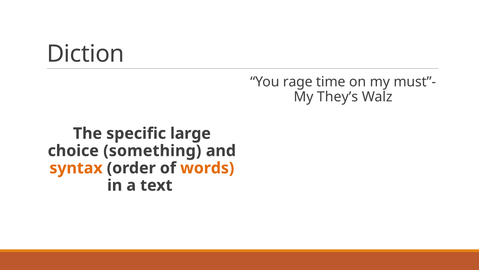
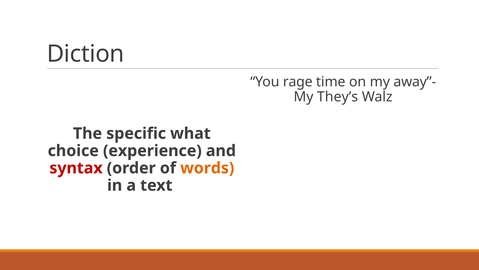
must”-: must”- -> away”- (415, 82)
large: large -> what (190, 133)
something: something -> experience (152, 151)
syntax colour: orange -> red (76, 168)
